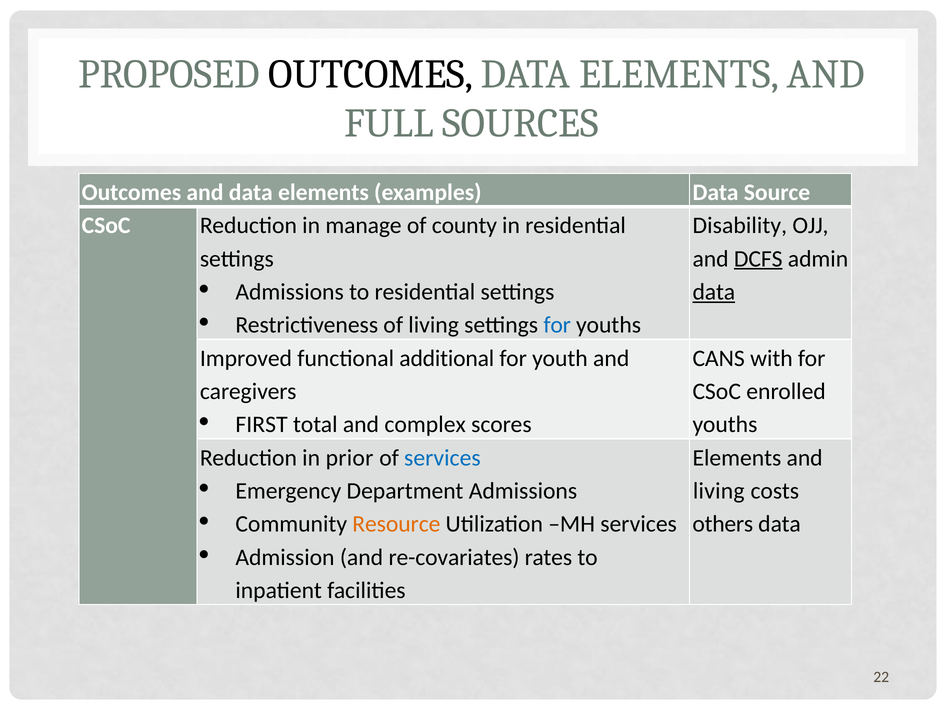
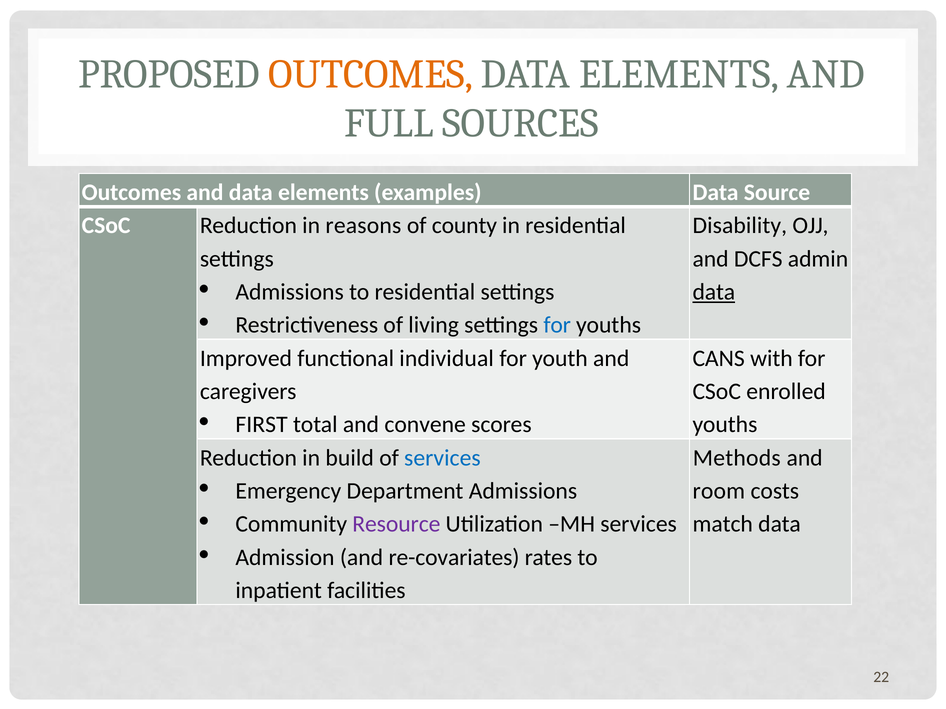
OUTCOMES colour: black -> orange (371, 74)
manage: manage -> reasons (363, 226)
DCFS underline: present -> none (758, 259)
additional: additional -> individual (447, 358)
complex: complex -> convene (425, 425)
prior: prior -> build (350, 458)
Elements: Elements -> Methods (737, 458)
living: living -> room (719, 491)
Resource colour: orange -> purple (396, 524)
others: others -> match (723, 524)
